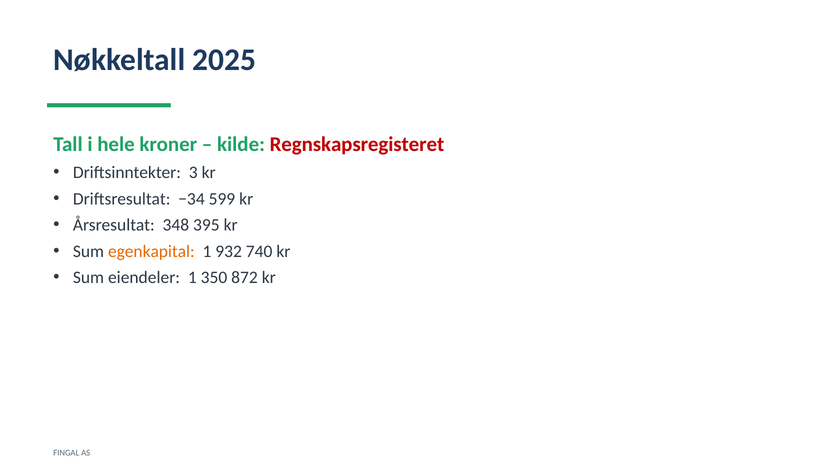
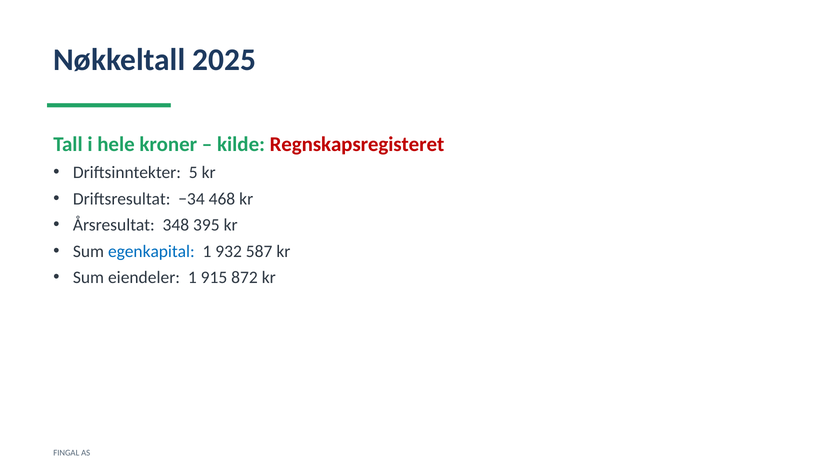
3: 3 -> 5 (193, 172)
599: 599 -> 468 (222, 199)
egenkapital colour: orange -> blue (151, 251)
740: 740 -> 587 (259, 251)
350: 350 -> 915 (214, 277)
